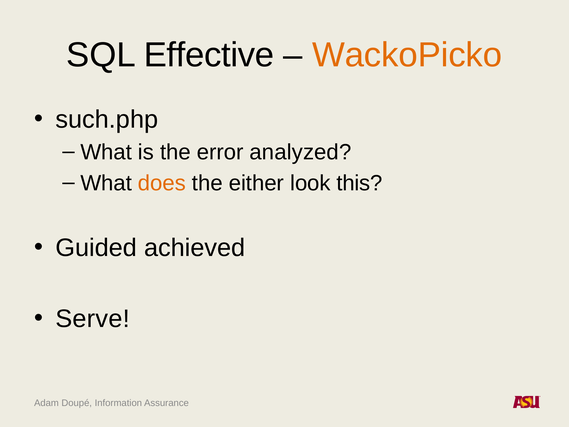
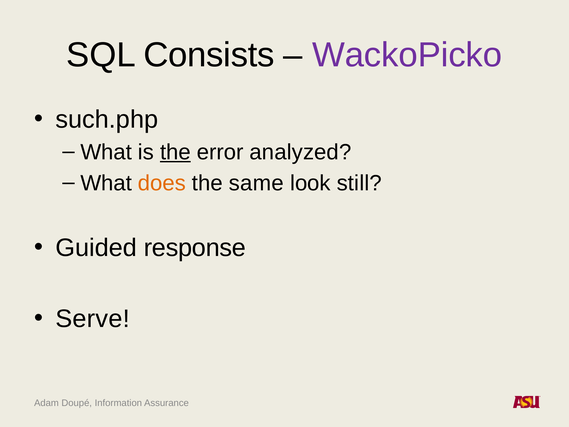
Effective: Effective -> Consists (209, 55)
WackoPicko colour: orange -> purple (407, 55)
the underline: none -> present (175, 152)
either: either -> same (256, 183)
this: this -> still (359, 183)
achieved: achieved -> response (195, 248)
